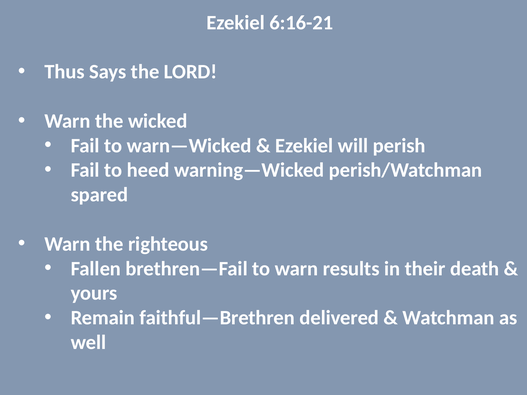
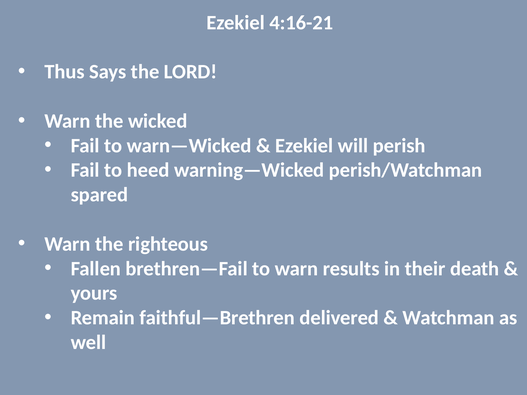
6:16-21: 6:16-21 -> 4:16-21 (301, 23)
